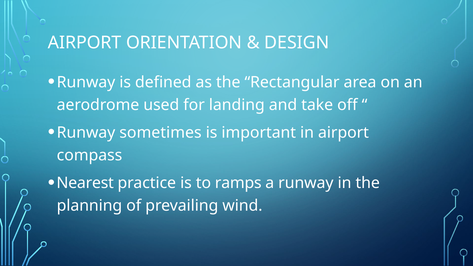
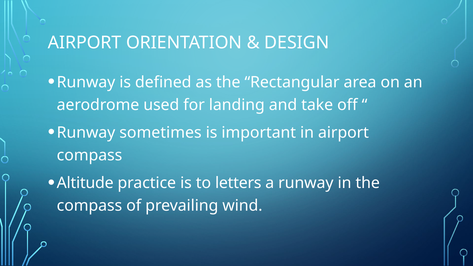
Nearest: Nearest -> Altitude (85, 183)
ramps: ramps -> letters (238, 183)
planning: planning -> compass (89, 206)
